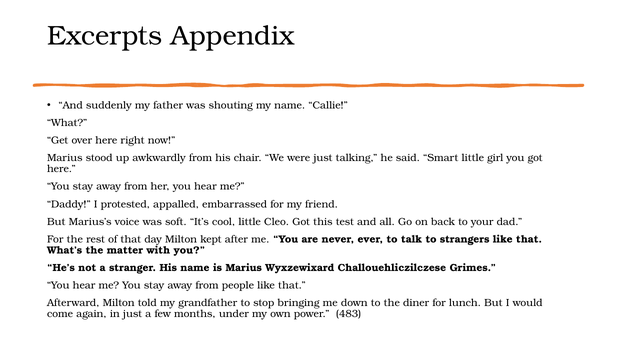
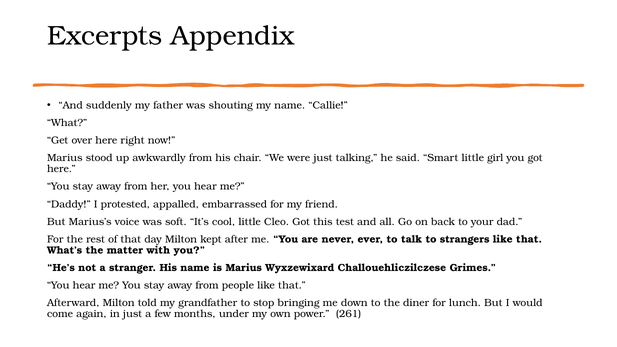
483: 483 -> 261 (349, 314)
